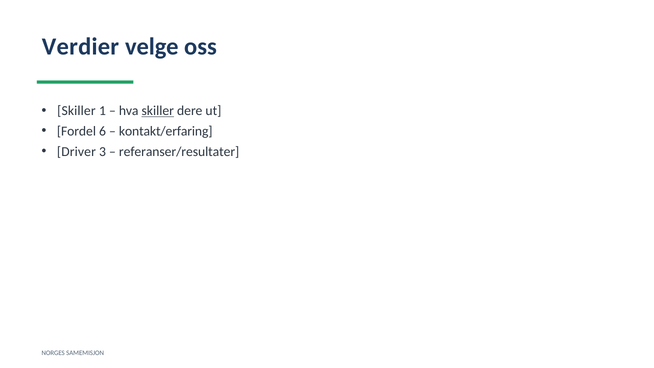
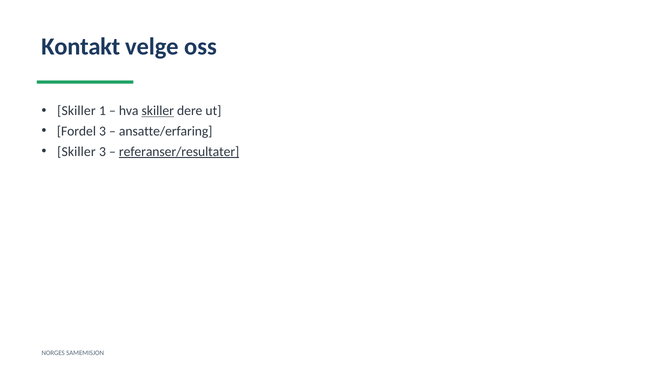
Verdier: Verdier -> Kontakt (81, 47)
Fordel 6: 6 -> 3 (103, 131)
kontakt/erfaring: kontakt/erfaring -> ansatte/erfaring (166, 131)
Driver: Driver -> Skiller (76, 152)
referanser/resultater underline: none -> present (179, 152)
